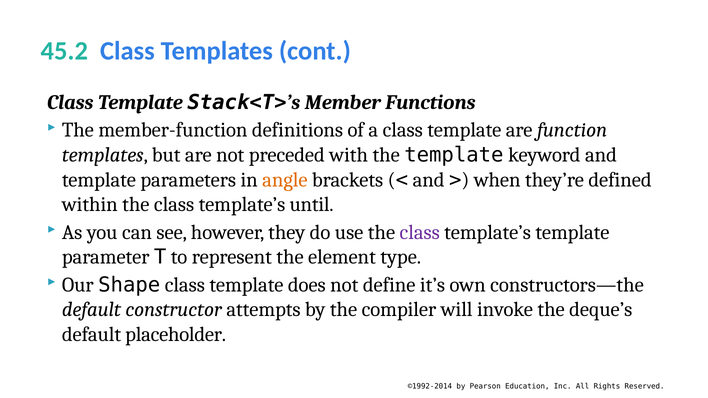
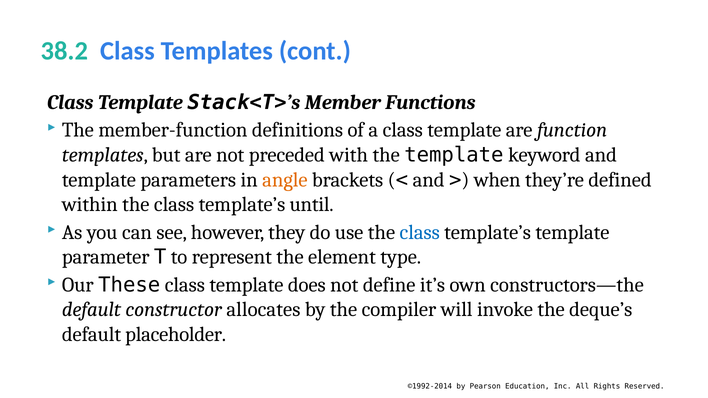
45.2: 45.2 -> 38.2 (64, 51)
class colour: purple -> blue (420, 232)
Shape: Shape -> These (129, 285)
attempts: attempts -> allocates (263, 310)
